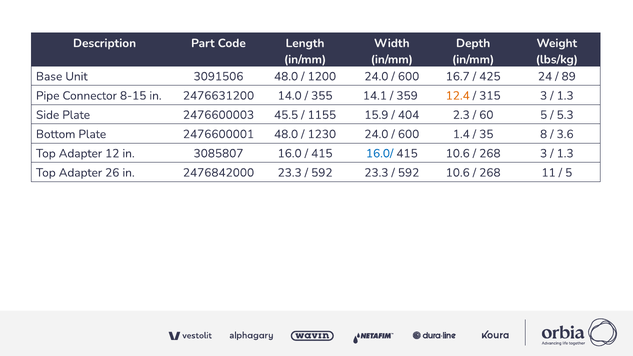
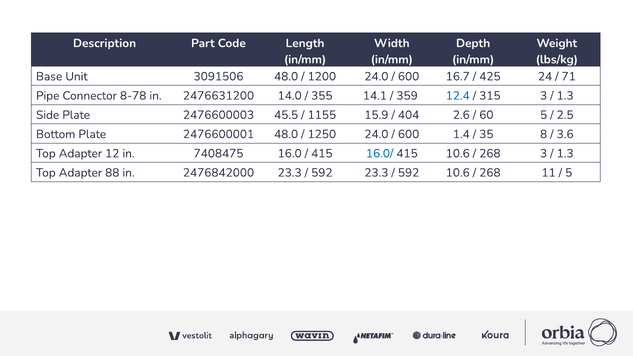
89: 89 -> 71 (569, 76)
8-15: 8-15 -> 8-78 (133, 96)
12.4 colour: orange -> blue (458, 96)
2.3: 2.3 -> 2.6 (461, 115)
5.3: 5.3 -> 2.5 (565, 115)
1230: 1230 -> 1250 (322, 134)
3085807: 3085807 -> 7408475 (219, 153)
26: 26 -> 88 (112, 173)
